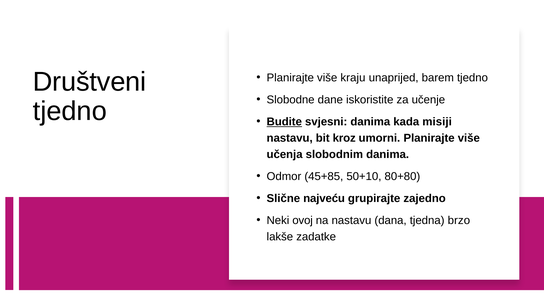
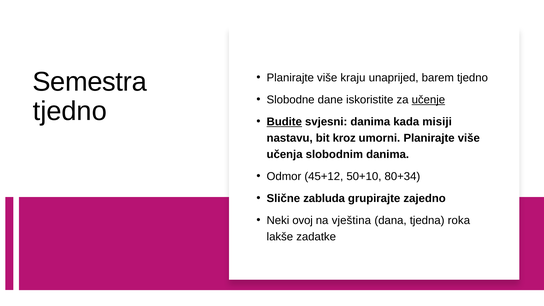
Društveni: Društveni -> Semestra (90, 82)
učenje underline: none -> present (428, 100)
45+85: 45+85 -> 45+12 (324, 176)
80+80: 80+80 -> 80+34 (402, 176)
najveću: najveću -> zabluda (324, 198)
na nastavu: nastavu -> vještina (351, 220)
brzo: brzo -> roka (459, 220)
